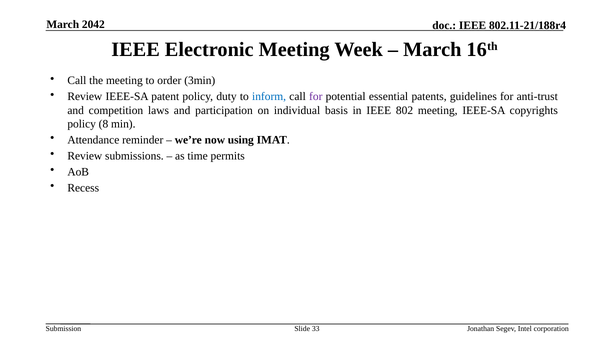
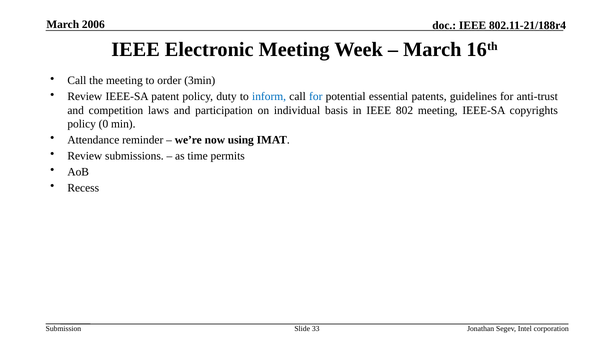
2042: 2042 -> 2006 (93, 24)
for colour: purple -> blue (316, 97)
8: 8 -> 0 (104, 124)
